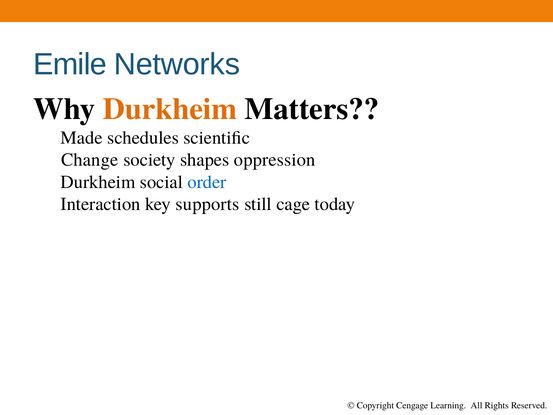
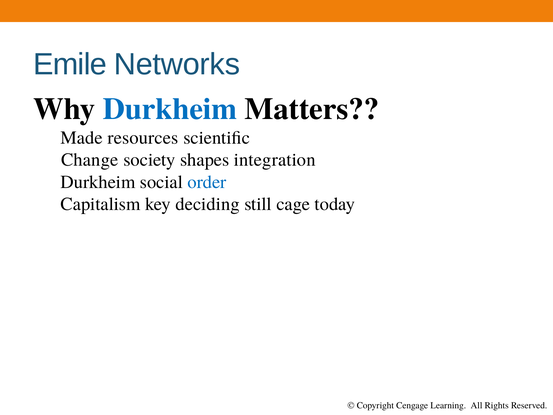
Durkheim colour: orange -> blue (170, 109)
schedules: schedules -> resources (143, 138)
oppression: oppression -> integration (275, 160)
Interaction: Interaction -> Capitalism (101, 204)
supports: supports -> deciding (208, 204)
